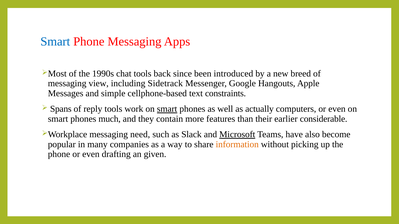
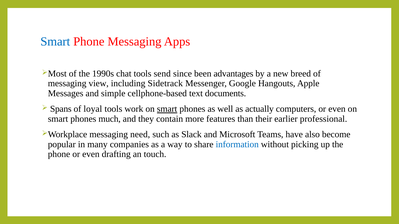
back: back -> send (162, 74)
introduced: introduced -> advantages (233, 74)
constraints: constraints -> documents (226, 93)
reply: reply -> loyal (93, 109)
considerable: considerable -> professional (324, 119)
Microsoft underline: present -> none (237, 135)
information colour: orange -> blue (237, 145)
given: given -> touch (155, 154)
